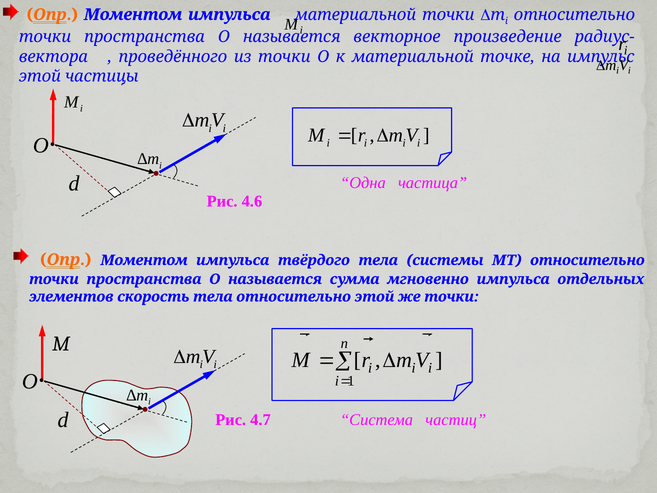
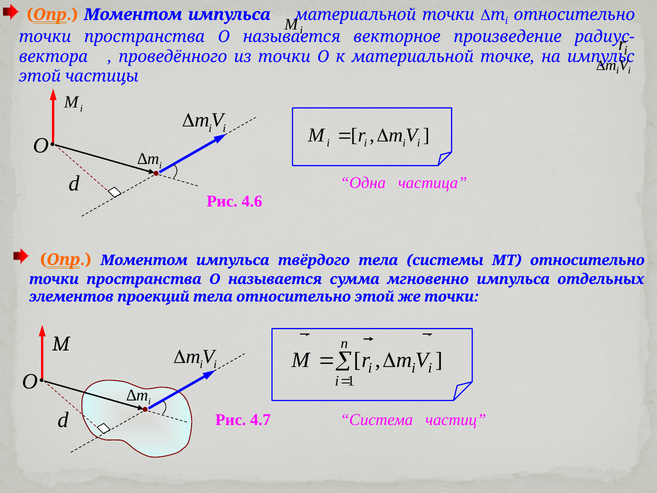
скорость: скорость -> проекций (153, 297)
